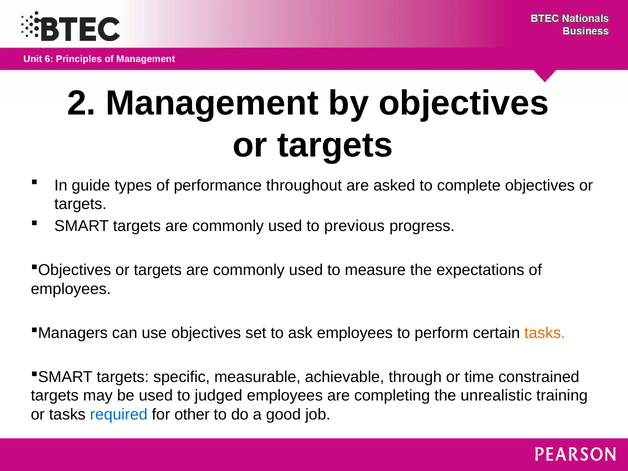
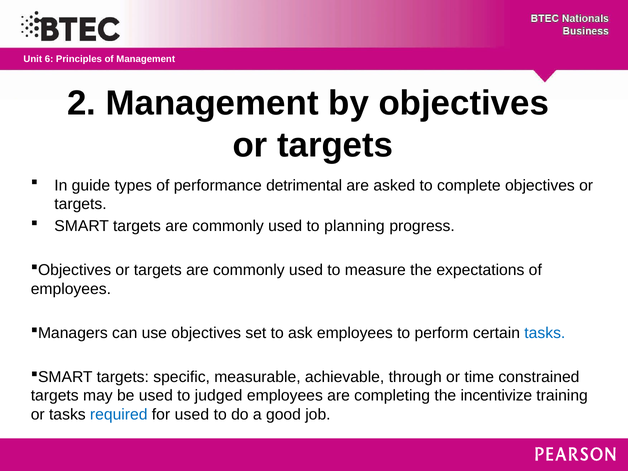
throughout: throughout -> detrimental (304, 185)
previous: previous -> planning (354, 226)
tasks colour: orange -> blue (545, 333)
unrealistic: unrealistic -> incentivize (496, 396)
for other: other -> used (192, 415)
